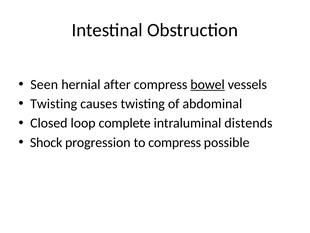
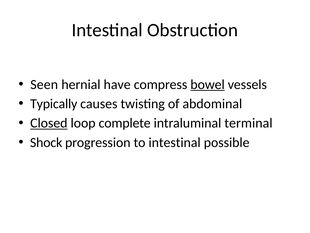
after: after -> have (117, 84)
Twisting: Twisting -> Typically (54, 104)
Closed underline: none -> present (49, 123)
distends: distends -> terminal (248, 123)
to compress: compress -> intestinal (175, 142)
